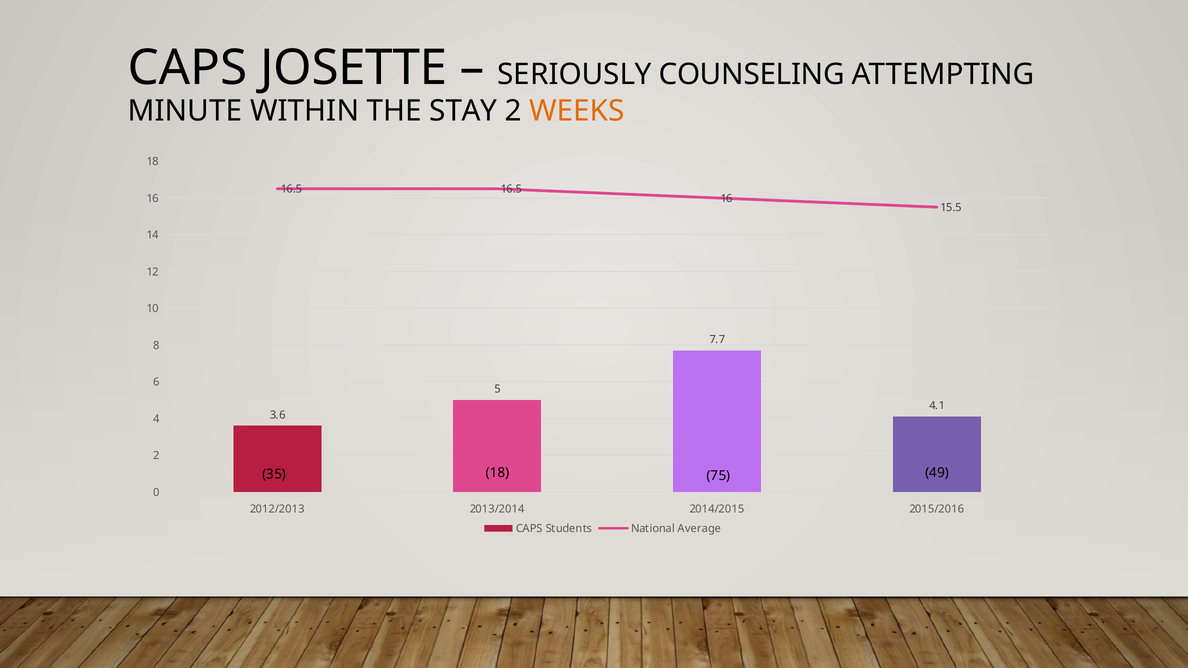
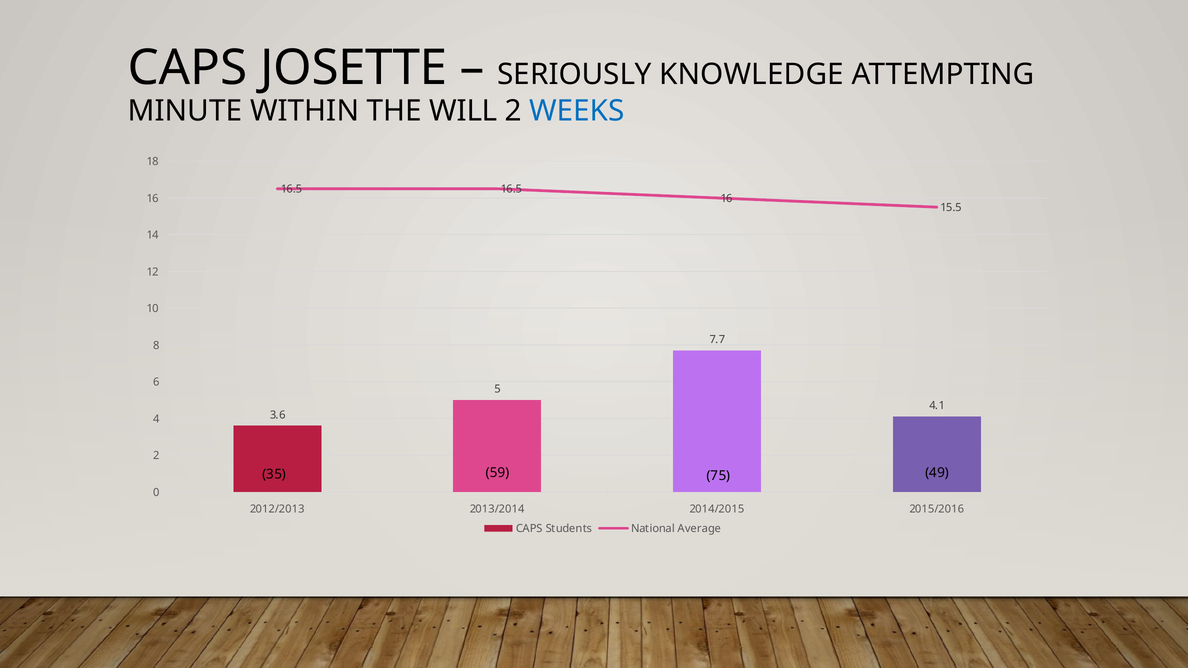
COUNSELING: COUNSELING -> KNOWLEDGE (752, 75)
STAY: STAY -> WILL (463, 111)
WEEKS colour: orange -> blue (577, 111)
18: 18 -> 59 (497, 473)
